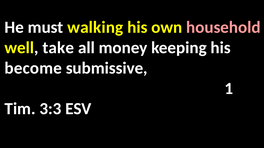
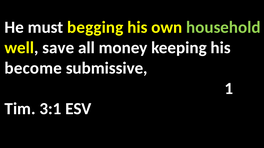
walking: walking -> begging (95, 27)
household colour: pink -> light green (223, 27)
take: take -> save (58, 48)
3:3: 3:3 -> 3:1 (50, 109)
